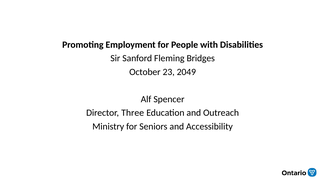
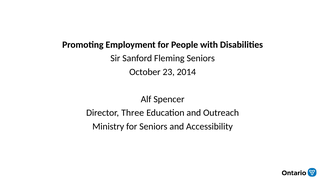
Fleming Bridges: Bridges -> Seniors (201, 58)
2049: 2049 -> 2014 (186, 72)
